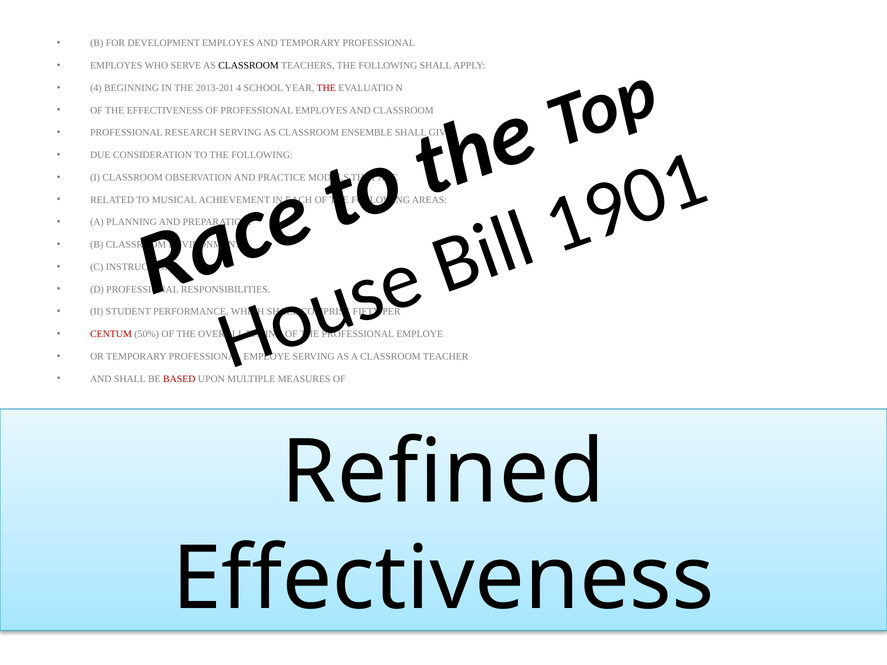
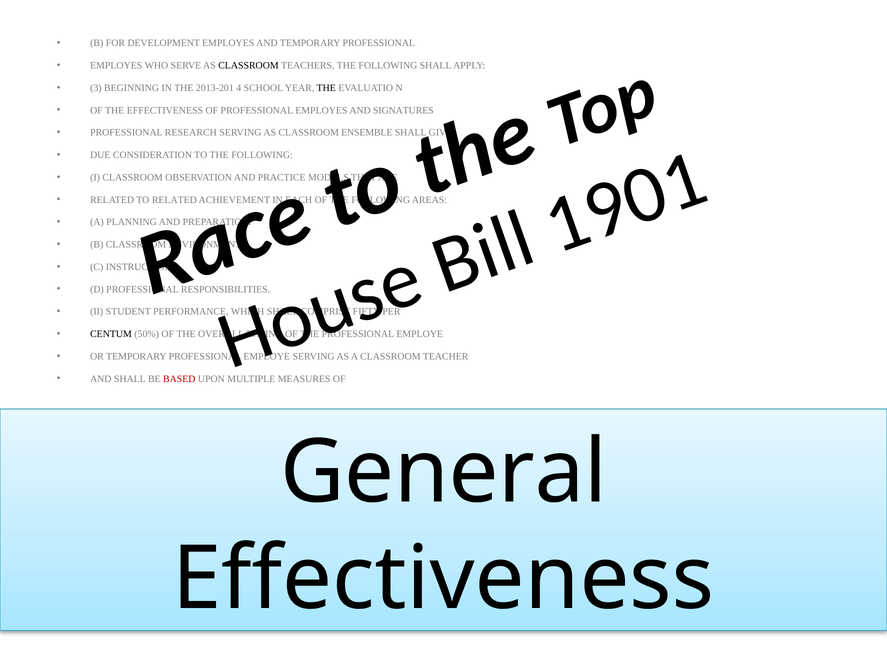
4: 4 -> 3 (96, 88)
THE colour: red -> black (326, 88)
AND CLASSROOM: CLASSROOM -> SIGNATURES (403, 110)
TO MUSICAL: MUSICAL -> RELATED (174, 200)
CENTUM colour: red -> black (111, 334)
Refined: Refined -> General (444, 473)
